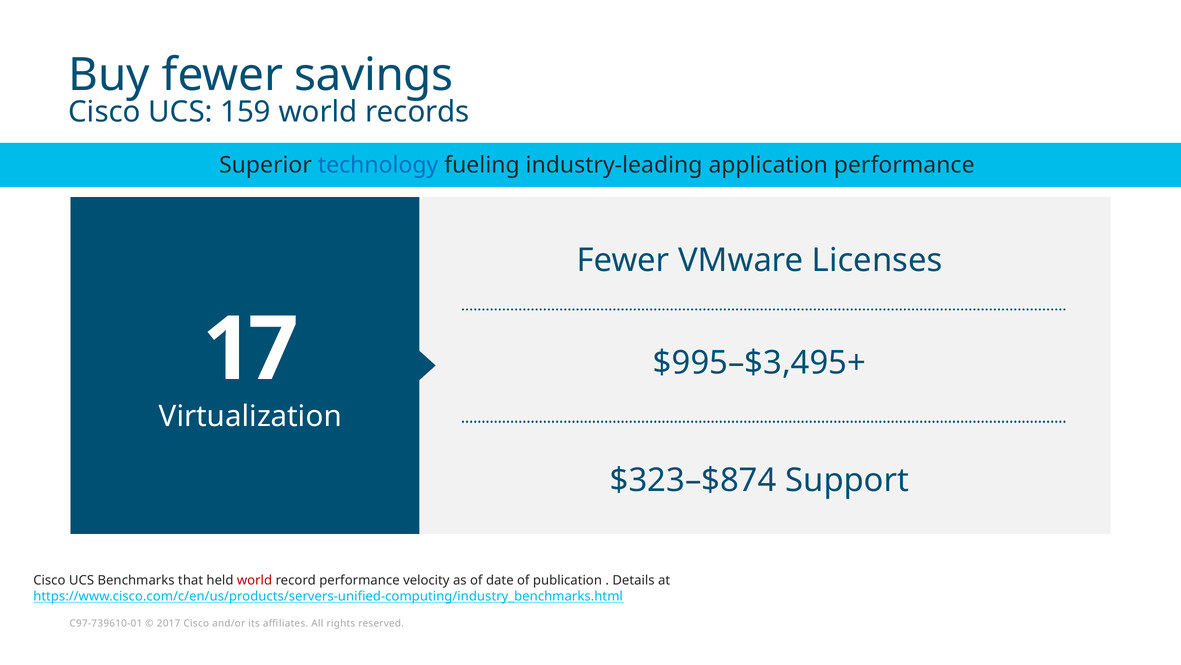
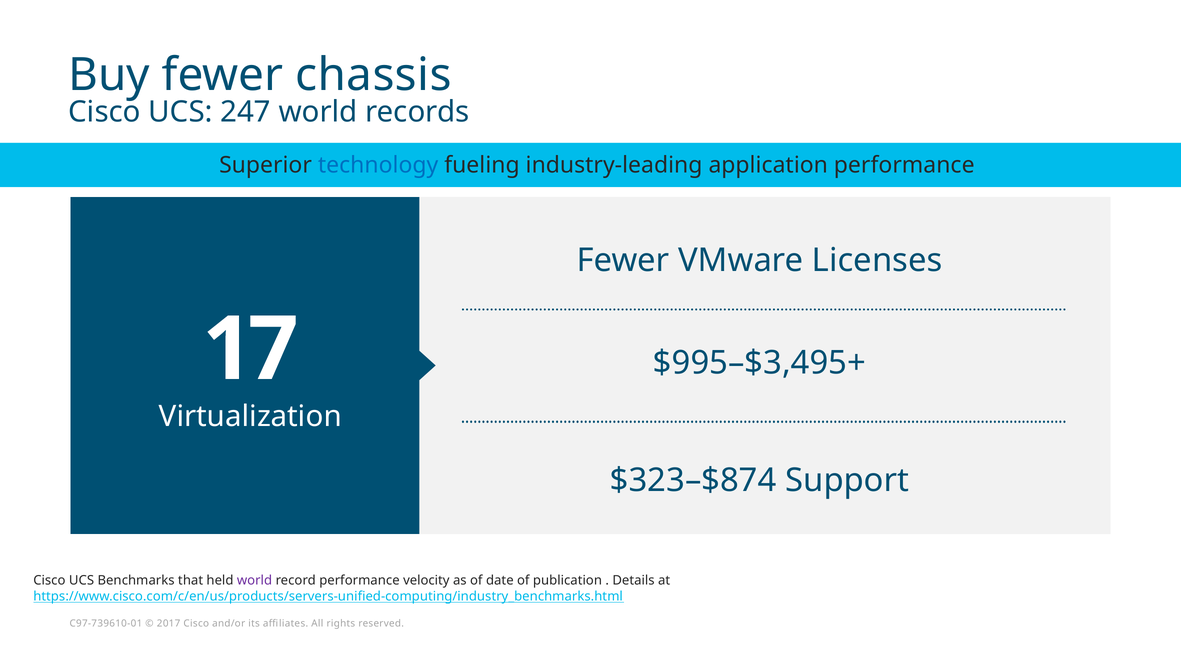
savings: savings -> chassis (373, 75)
159: 159 -> 247 (246, 112)
world colour: red -> purple (254, 580)
